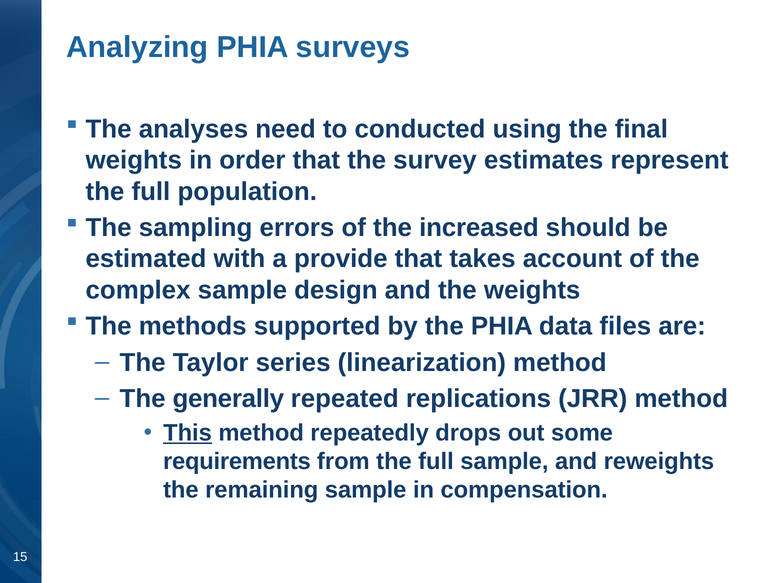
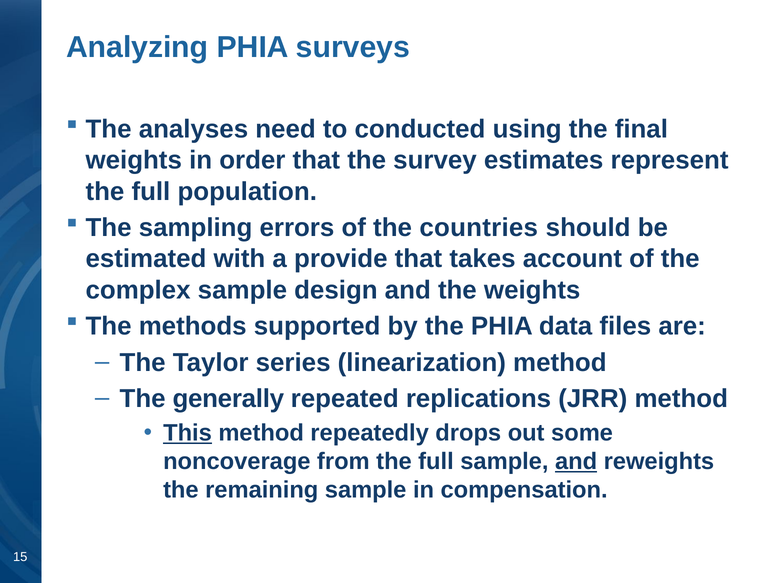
increased: increased -> countries (479, 228)
requirements: requirements -> noncoverage (237, 461)
and underline: none -> present (576, 461)
